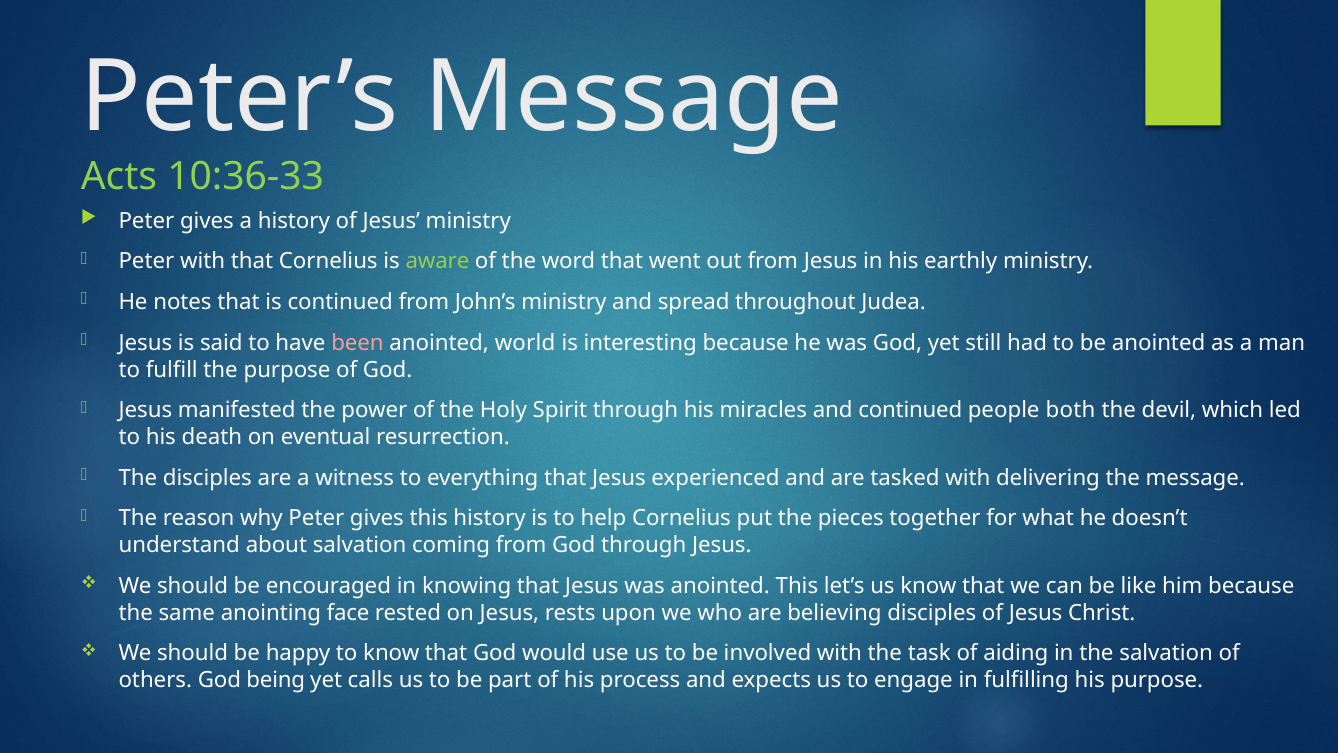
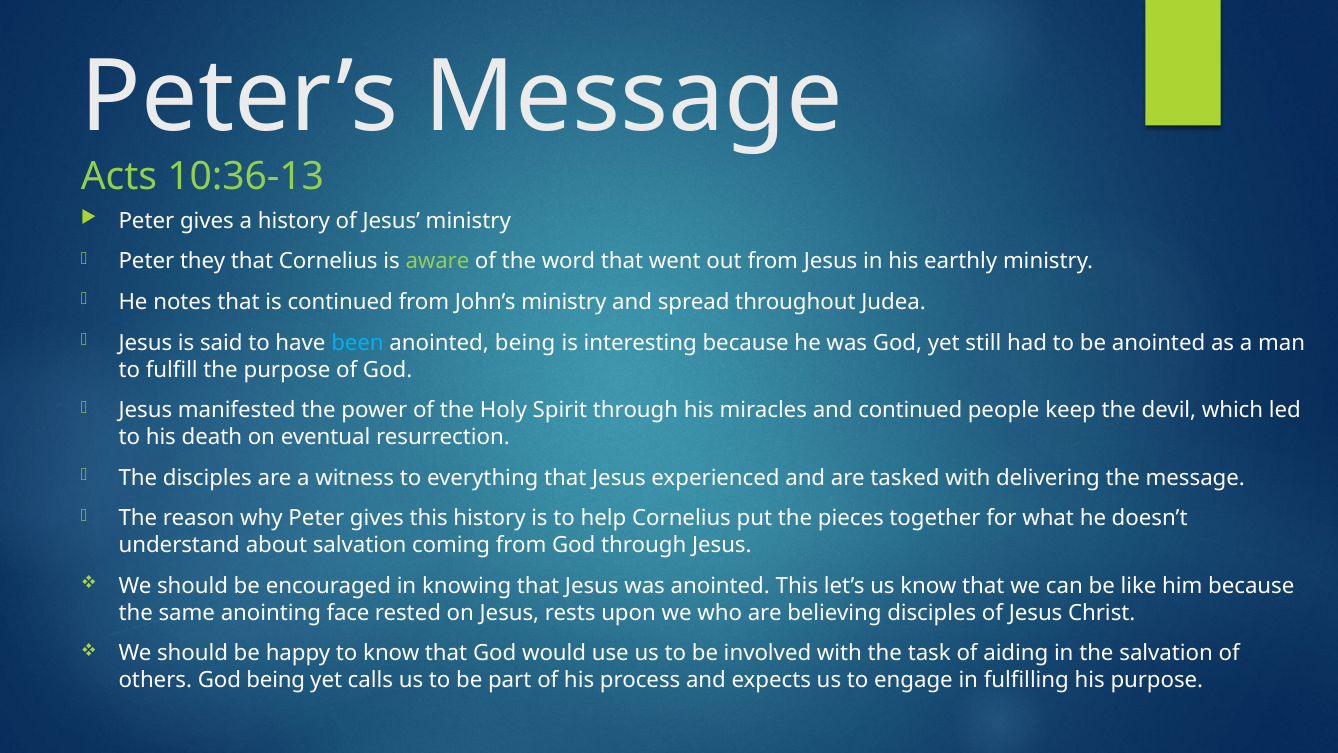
10:36-33: 10:36-33 -> 10:36-13 (246, 177)
Peter with: with -> they (203, 261)
been colour: pink -> light blue (357, 343)
anointed world: world -> being (525, 343)
both: both -> keep (1071, 410)
